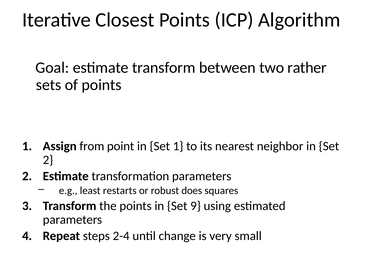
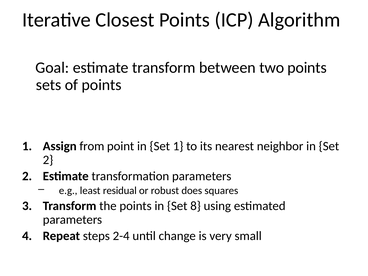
two rather: rather -> points (307, 68)
restarts: restarts -> residual (120, 191)
9: 9 -> 8 (196, 206)
